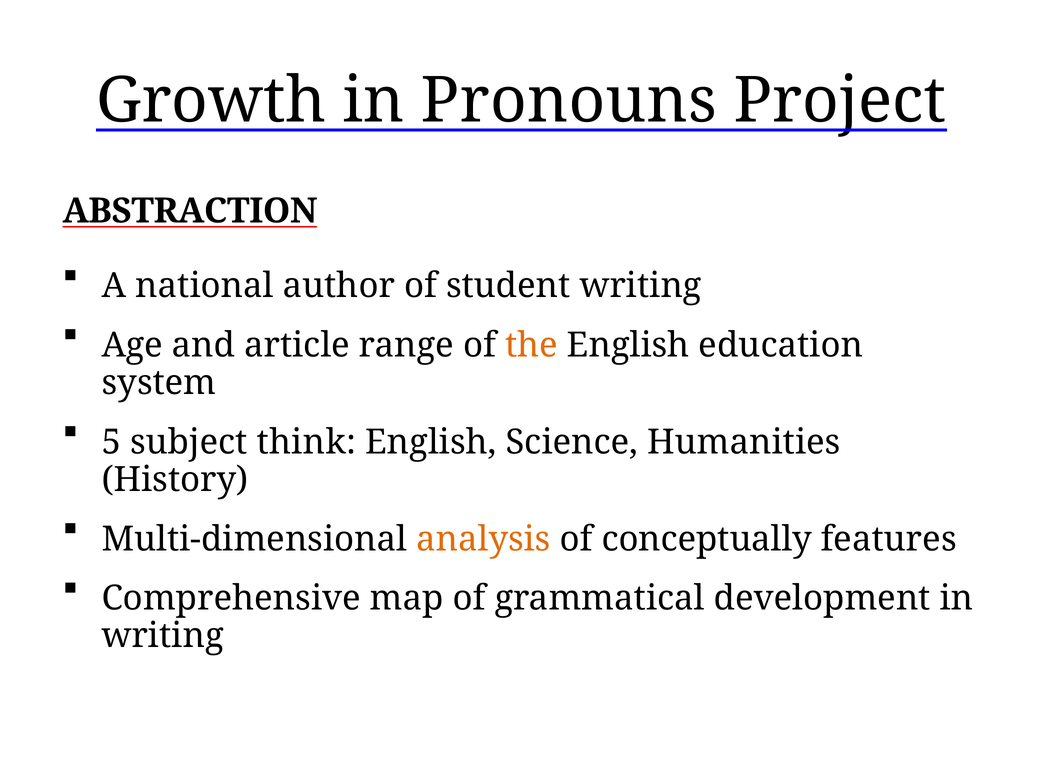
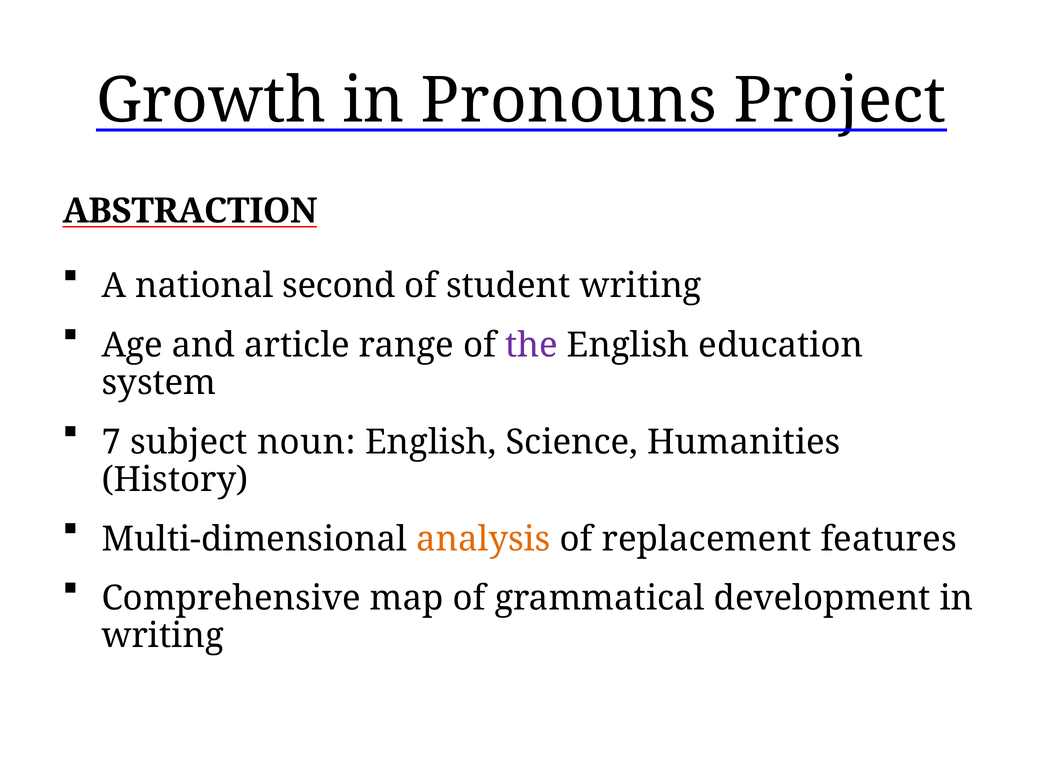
author: author -> second (339, 286)
the colour: orange -> purple (531, 345)
5: 5 -> 7 (111, 442)
think: think -> noun (306, 442)
conceptually: conceptually -> replacement (707, 539)
